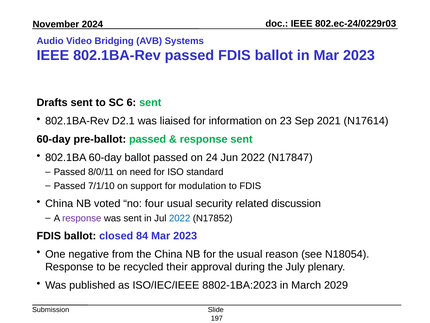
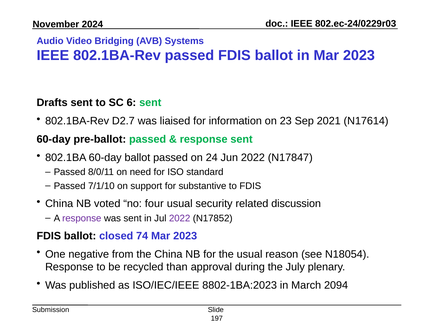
D2.1: D2.1 -> D2.7 (123, 121)
modulation: modulation -> substantive (202, 186)
2022 colour: blue -> purple (180, 218)
84: 84 -> 74 (142, 235)
their: their -> than (177, 267)
2029: 2029 -> 2094 (336, 285)
